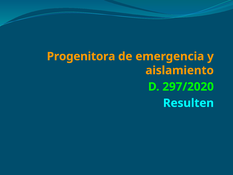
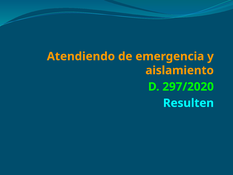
Progenitora: Progenitora -> Atendiendo (81, 56)
